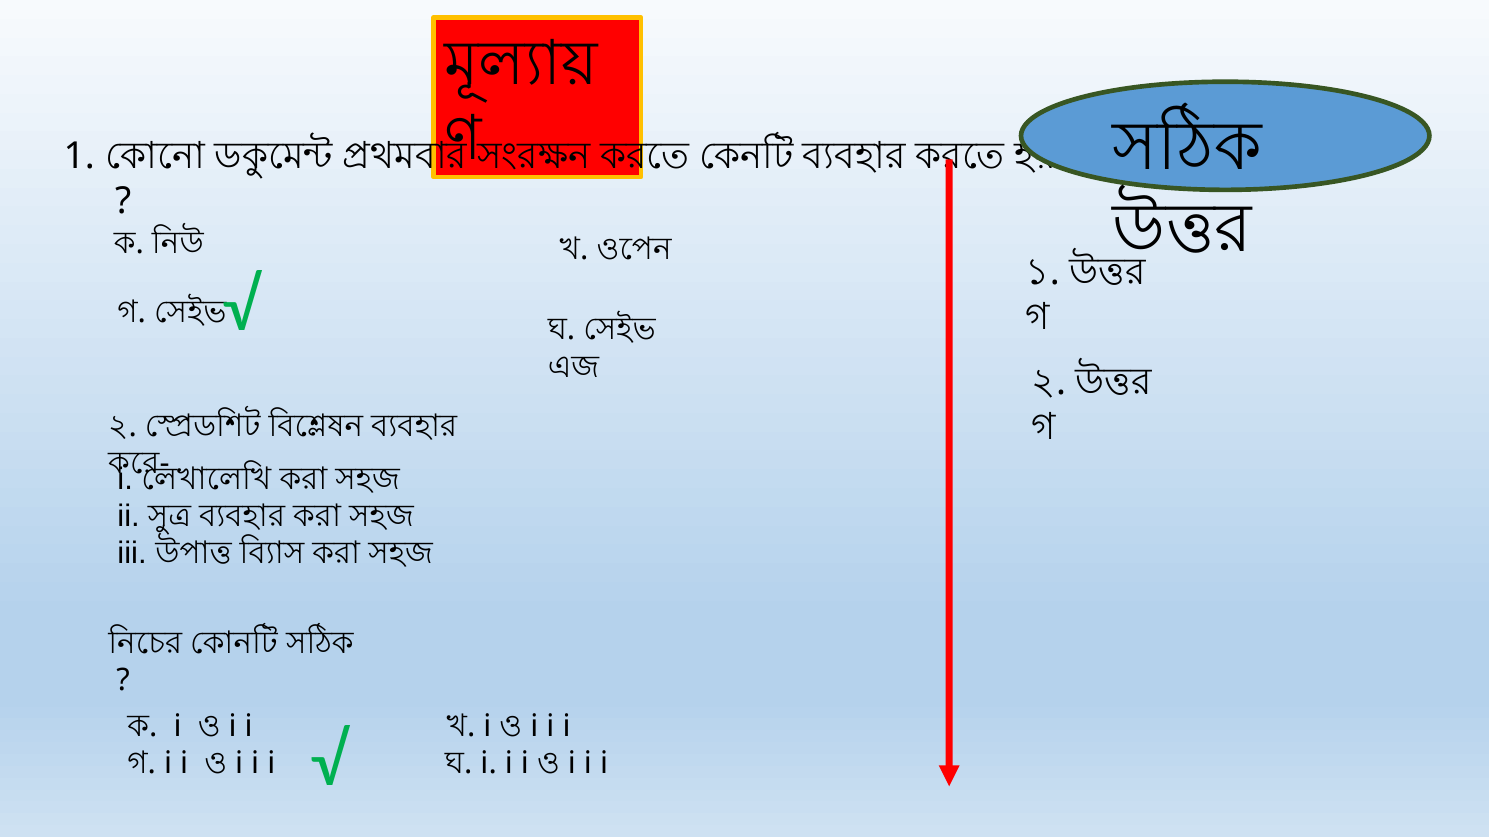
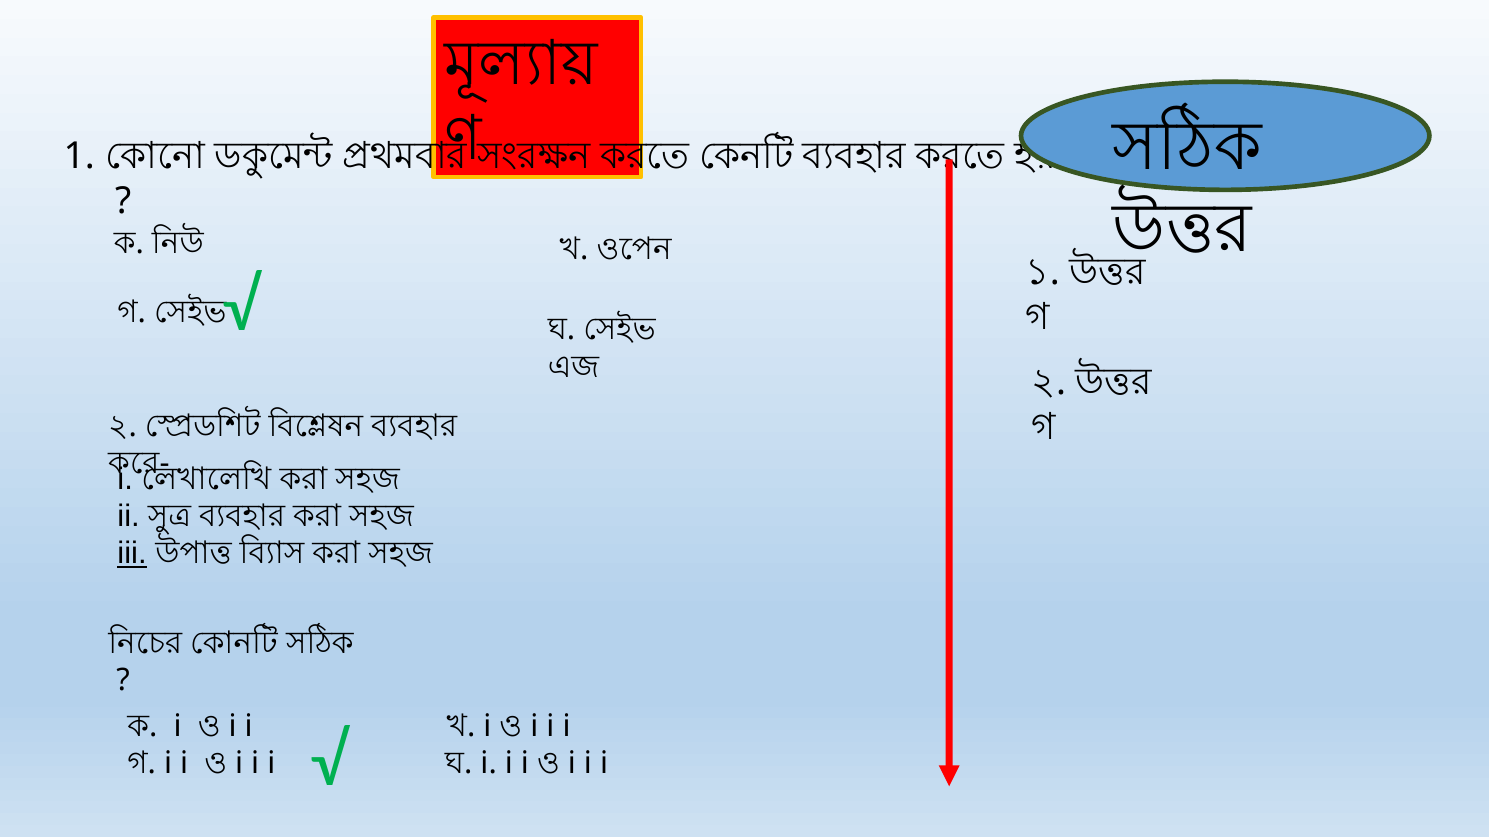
iii underline: none -> present (132, 554)
